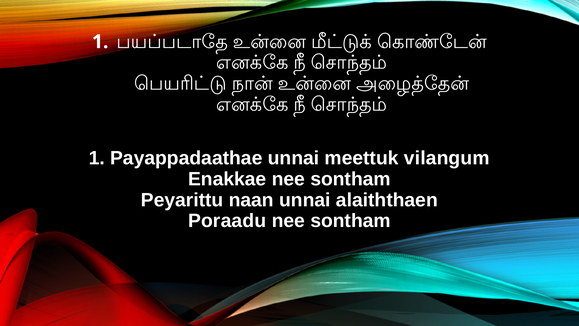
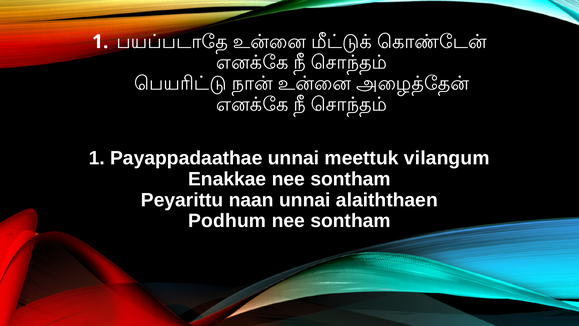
Poraadu: Poraadu -> Podhum (227, 221)
